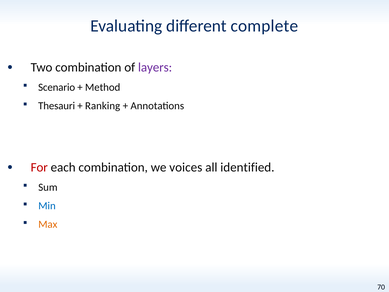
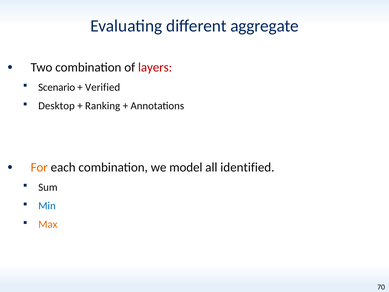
complete: complete -> aggregate (265, 26)
layers colour: purple -> red (155, 67)
Method: Method -> Verified (103, 87)
Thesauri: Thesauri -> Desktop (57, 106)
For colour: red -> orange (39, 167)
voices: voices -> model (186, 167)
